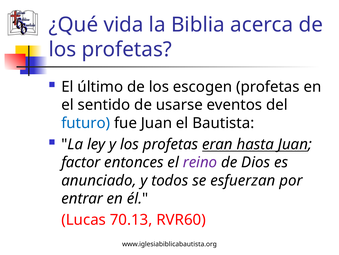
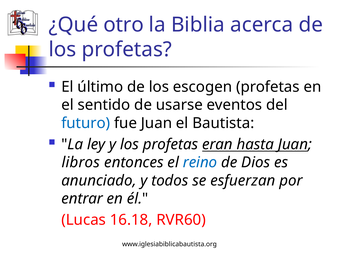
vida: vida -> otro (124, 25)
factor: factor -> libros (81, 162)
reino colour: purple -> blue (200, 162)
70.13: 70.13 -> 16.18 (131, 219)
